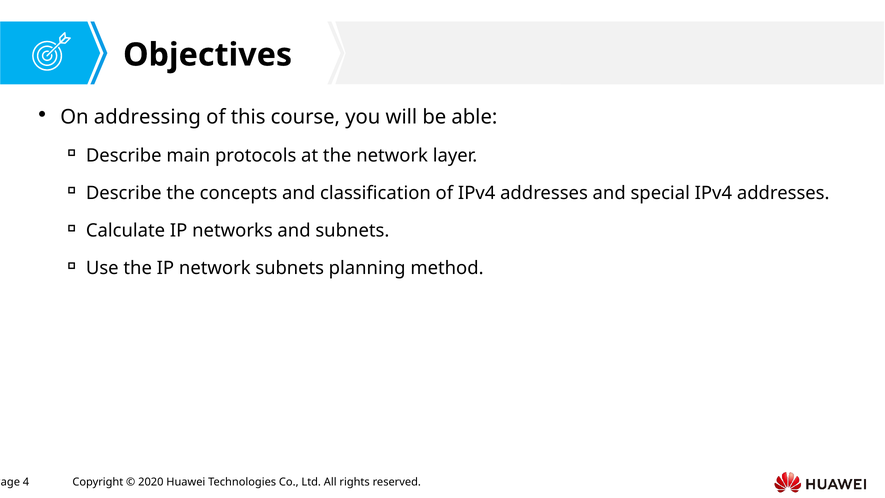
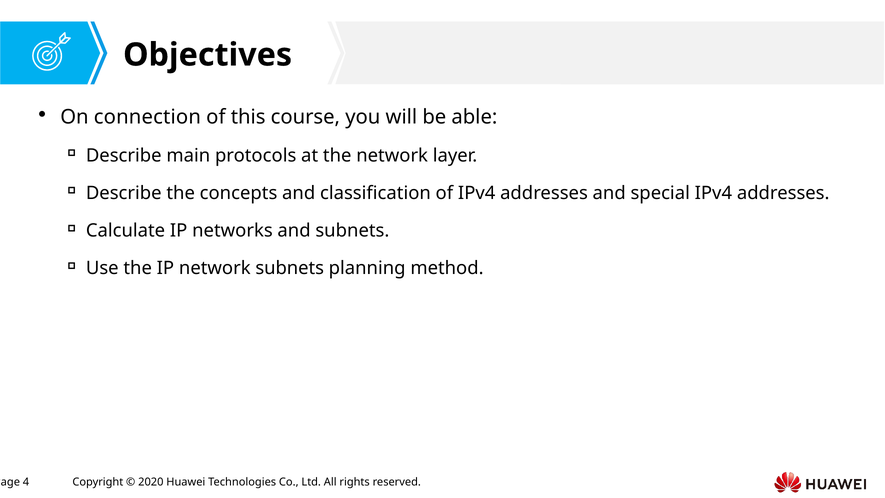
addressing: addressing -> connection (147, 117)
